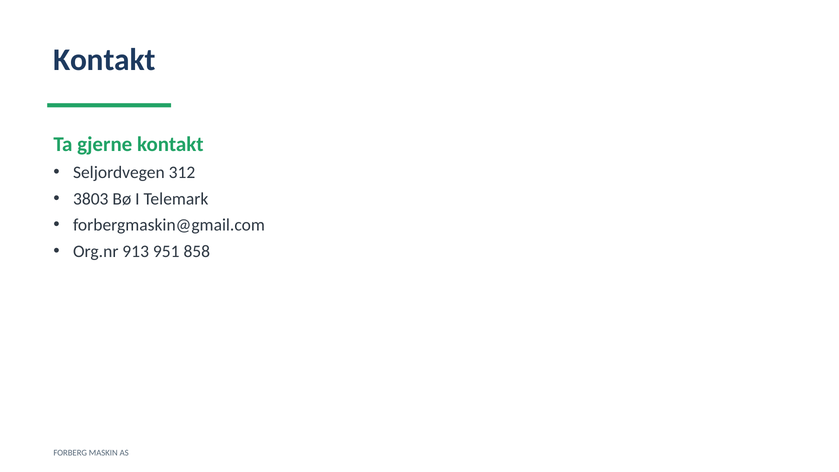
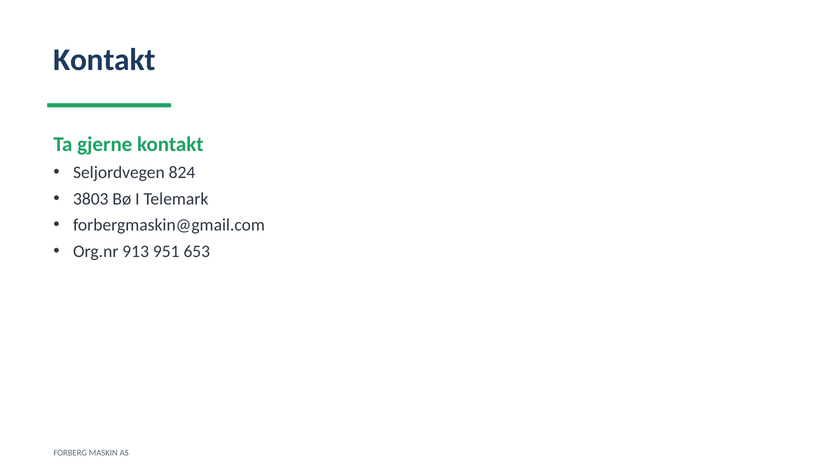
312: 312 -> 824 (182, 173)
858: 858 -> 653 (197, 251)
